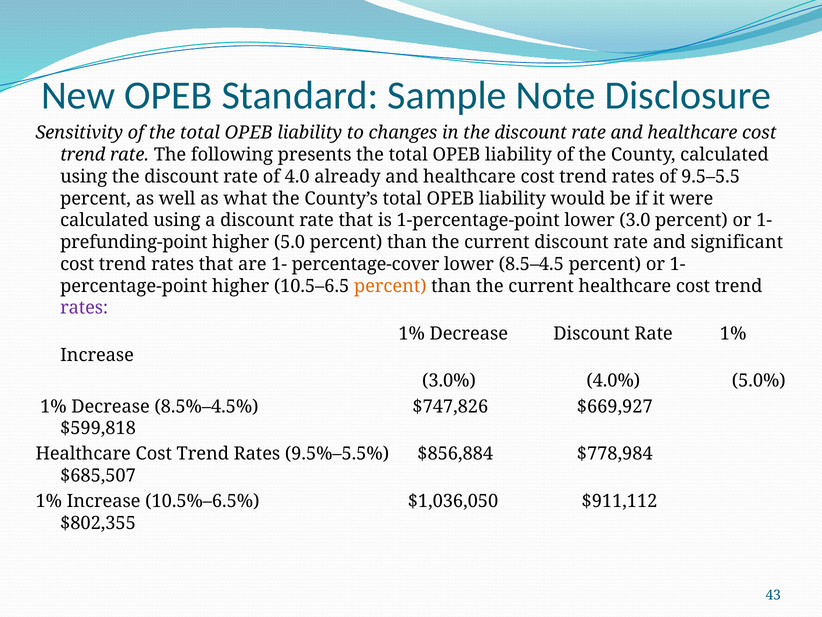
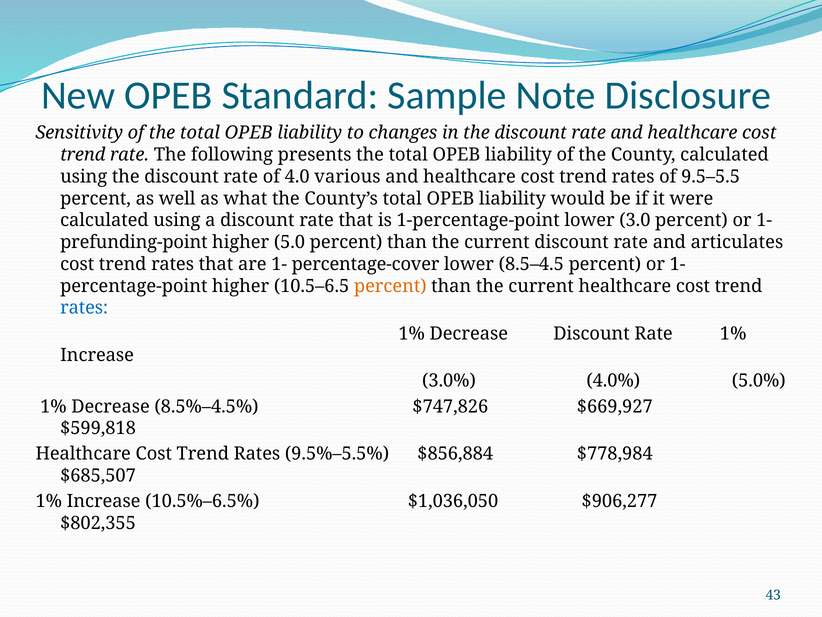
already: already -> various (347, 176)
significant: significant -> articulates (737, 242)
rates colour: purple -> blue (84, 308)
$911,112: $911,112 -> $906,277 (620, 501)
